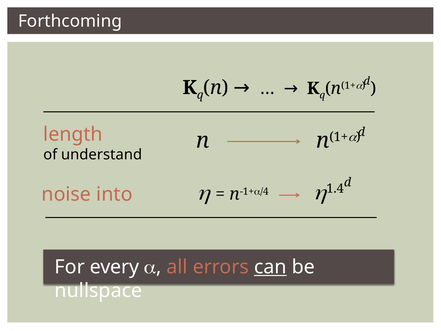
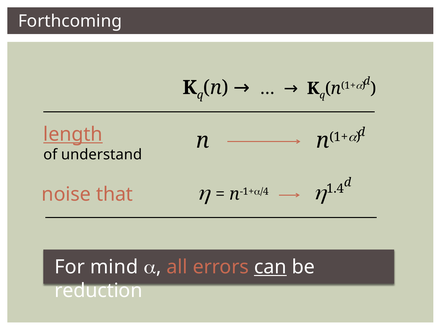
length underline: none -> present (73, 134)
into: into -> that (115, 194)
every: every -> mind (114, 267)
nullspace: nullspace -> reduction (99, 290)
